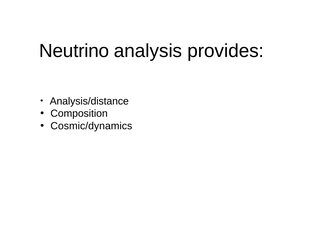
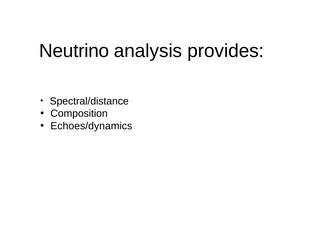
Analysis/distance: Analysis/distance -> Spectral/distance (89, 101)
Cosmic/dynamics: Cosmic/dynamics -> Echoes/dynamics (91, 126)
